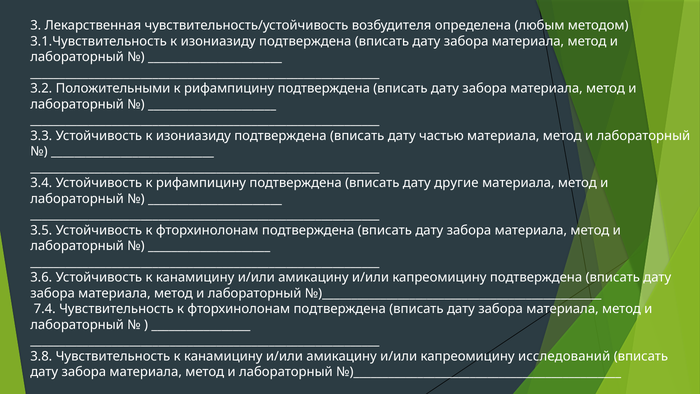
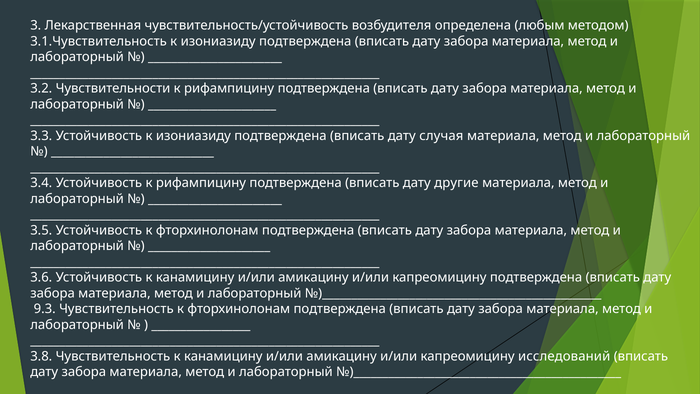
Положительными: Положительными -> Чувствительности (113, 88)
частью: частью -> случая (441, 136)
7.4: 7.4 -> 9.3 (45, 309)
